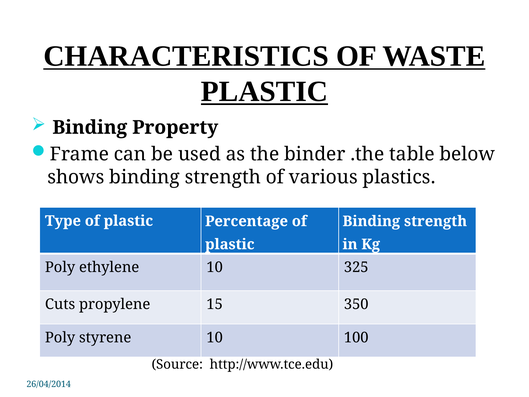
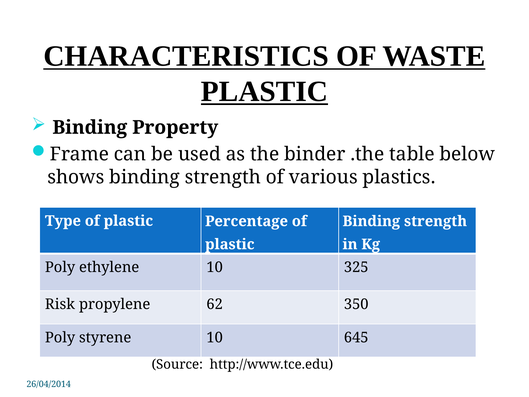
Cuts: Cuts -> Risk (60, 304)
15: 15 -> 62 (215, 304)
100: 100 -> 645 (356, 337)
